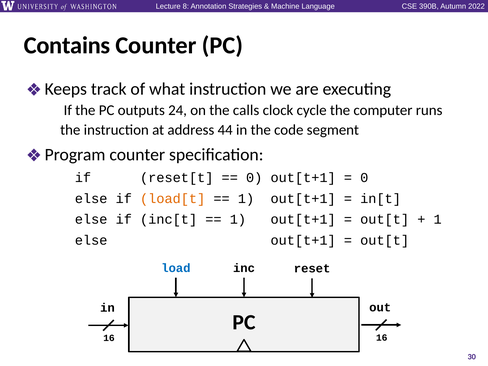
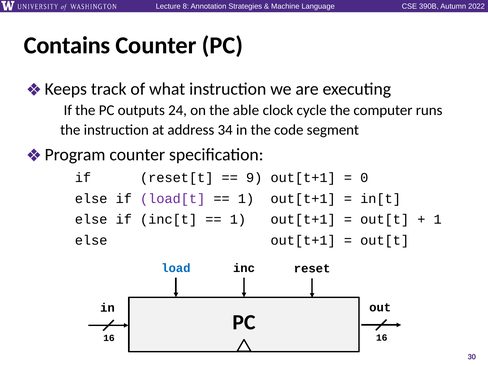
calls: calls -> able (246, 110)
44: 44 -> 34 (225, 130)
0: 0 -> 9 (254, 178)
load[t colour: orange -> purple (173, 199)
